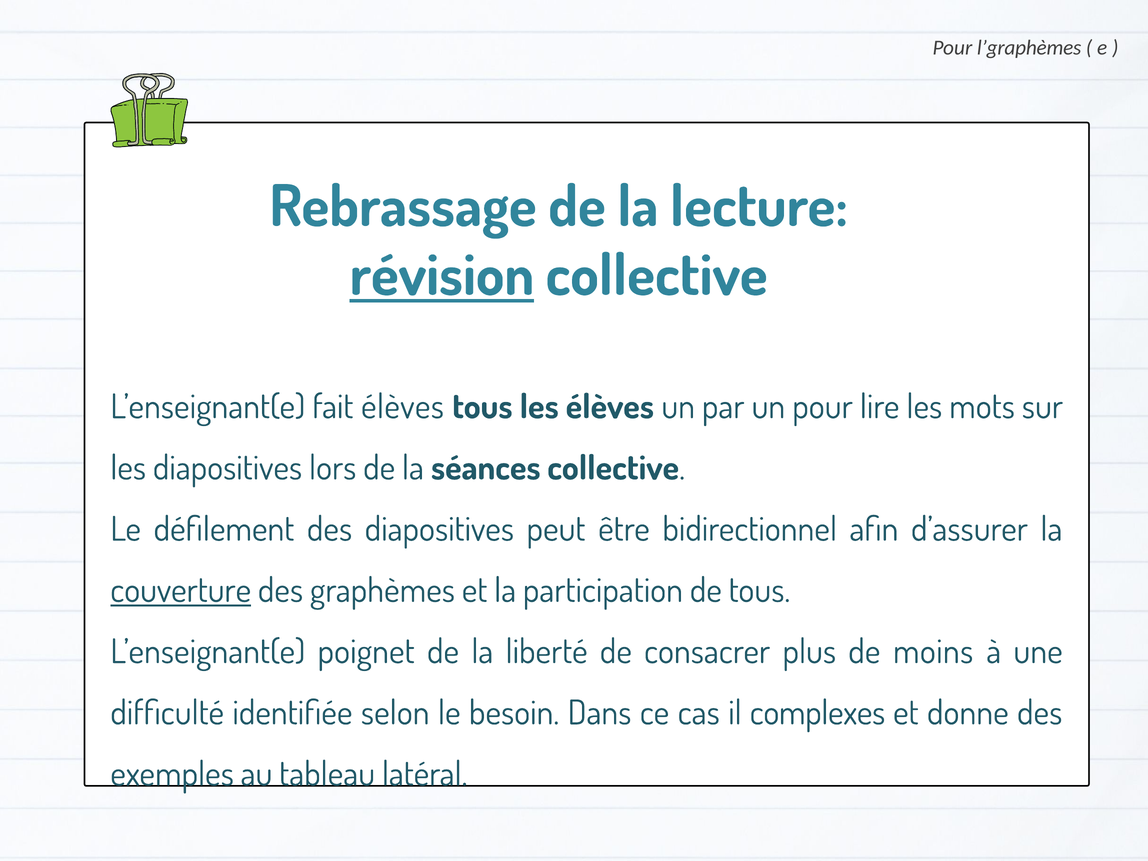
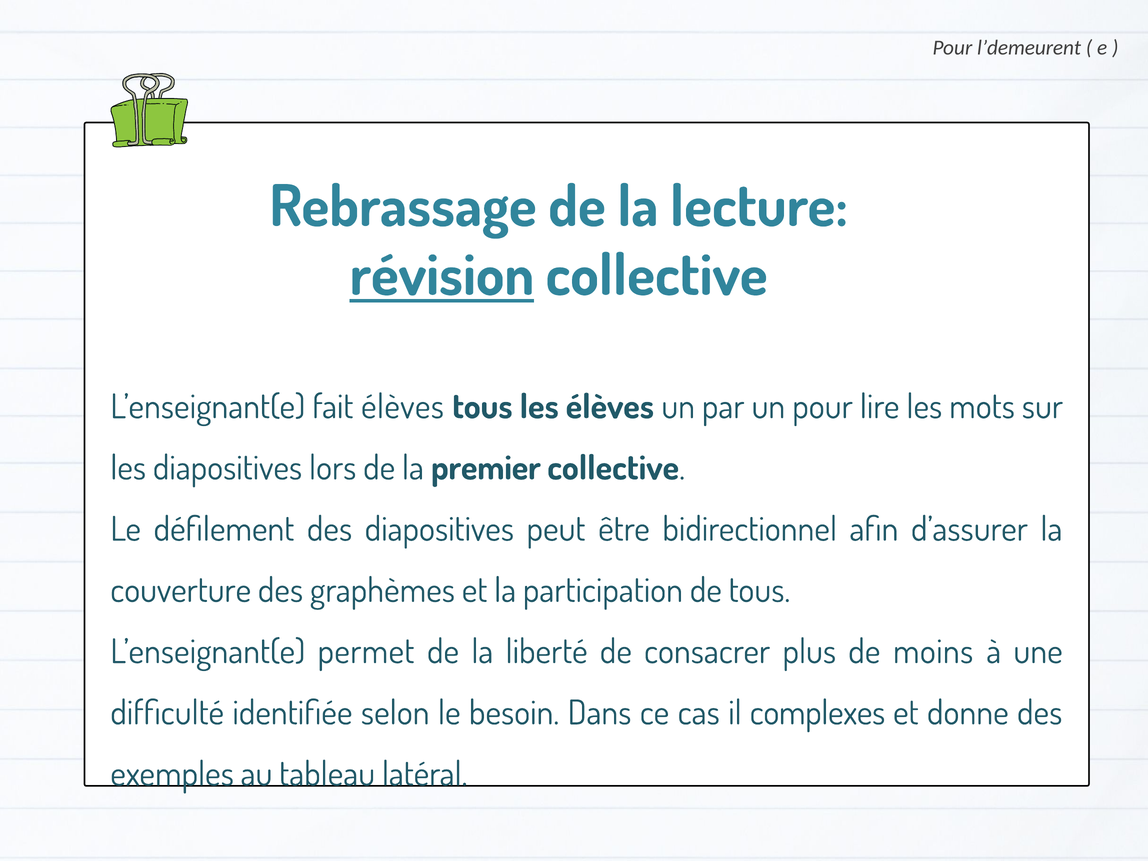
l’graphèmes: l’graphèmes -> l’demeurent (1029, 48)
séances: séances -> premier (486, 468)
couverture underline: present -> none (181, 591)
poignet: poignet -> permet (366, 652)
